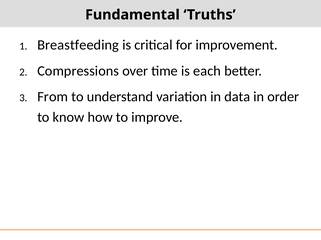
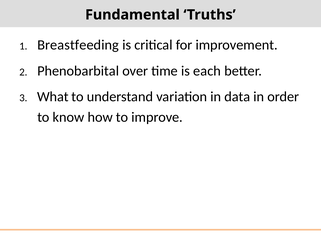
Compressions: Compressions -> Phenobarbital (78, 71)
From: From -> What (53, 97)
